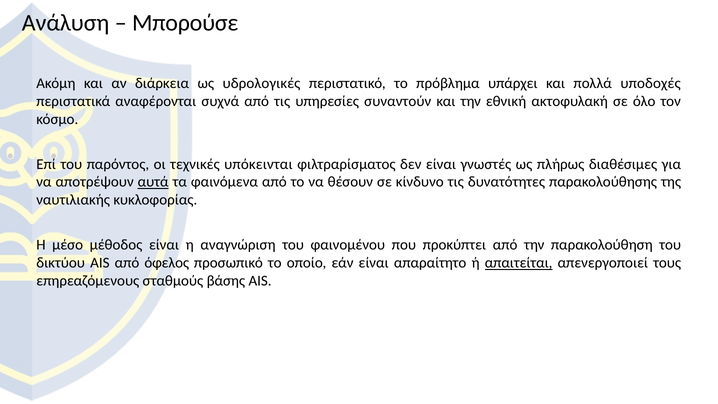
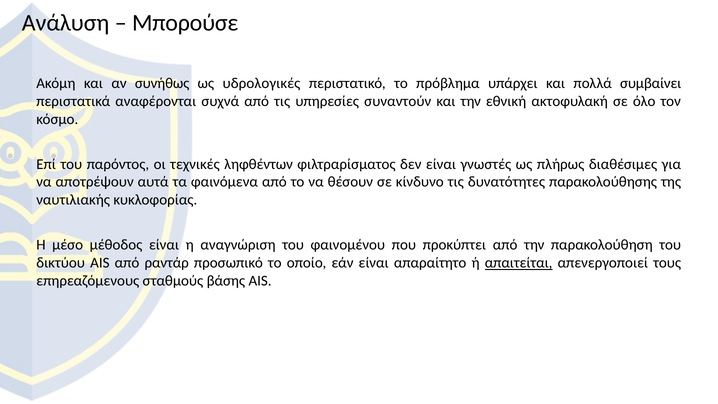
διάρκεια: διάρκεια -> συνήθως (162, 83)
υποδοχές: υποδοχές -> συμβαίνει (651, 83)
υπόκεινται: υπόκεινται -> ληφθέντων (259, 164)
αυτά underline: present -> none (153, 182)
όφελος: όφελος -> ραντάρ (167, 263)
